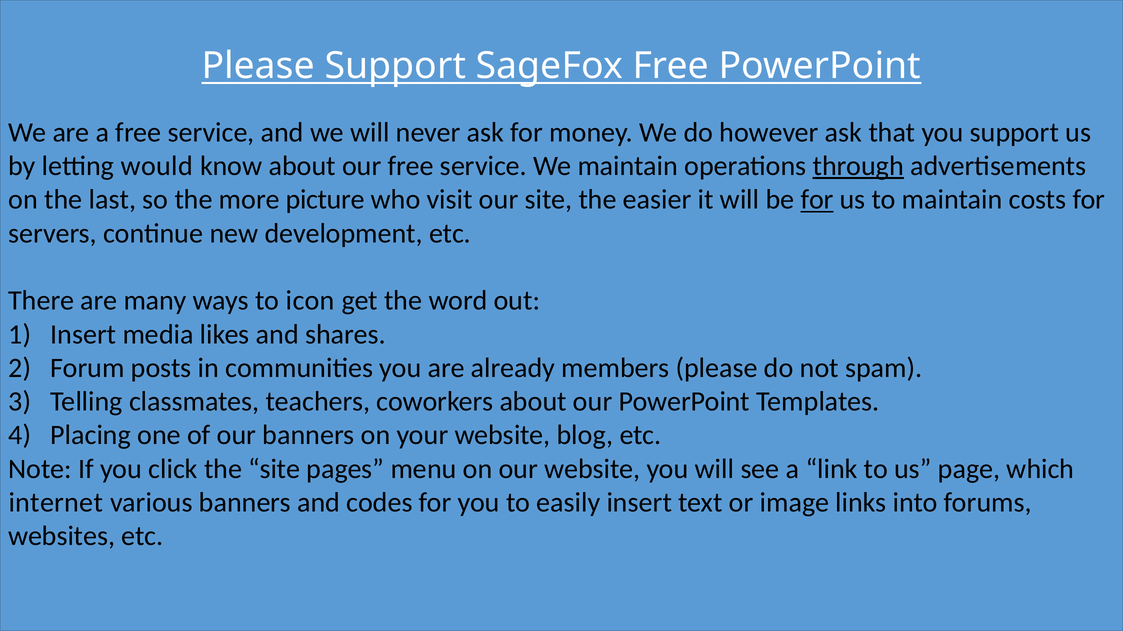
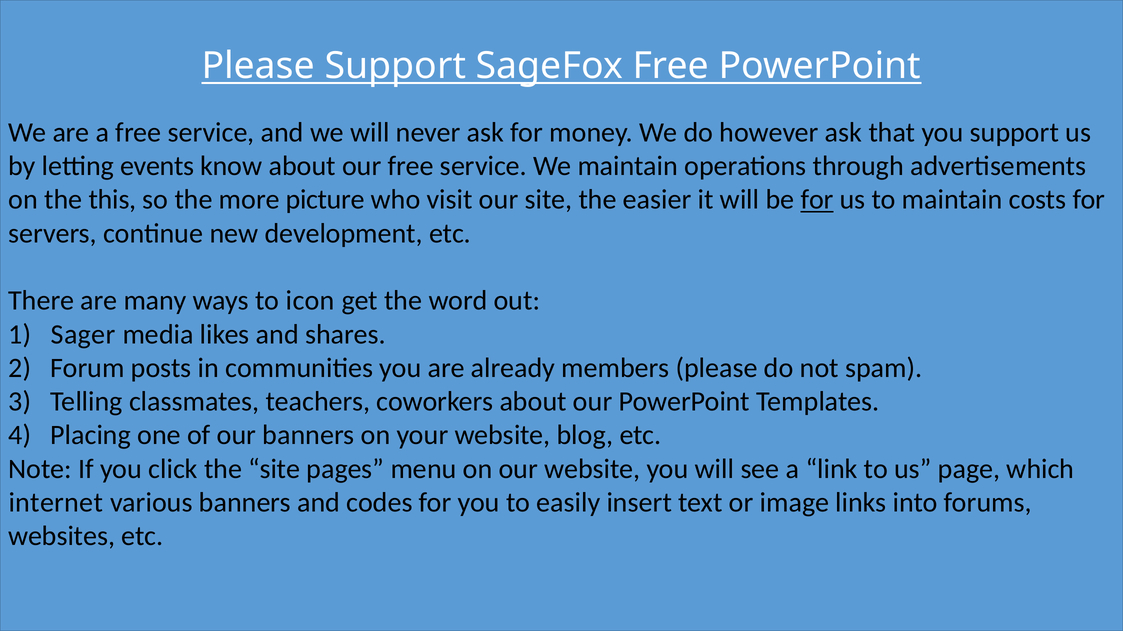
would: would -> events (157, 166)
through underline: present -> none (858, 166)
last: last -> this (112, 200)
Insert: Insert -> Sager (83, 335)
